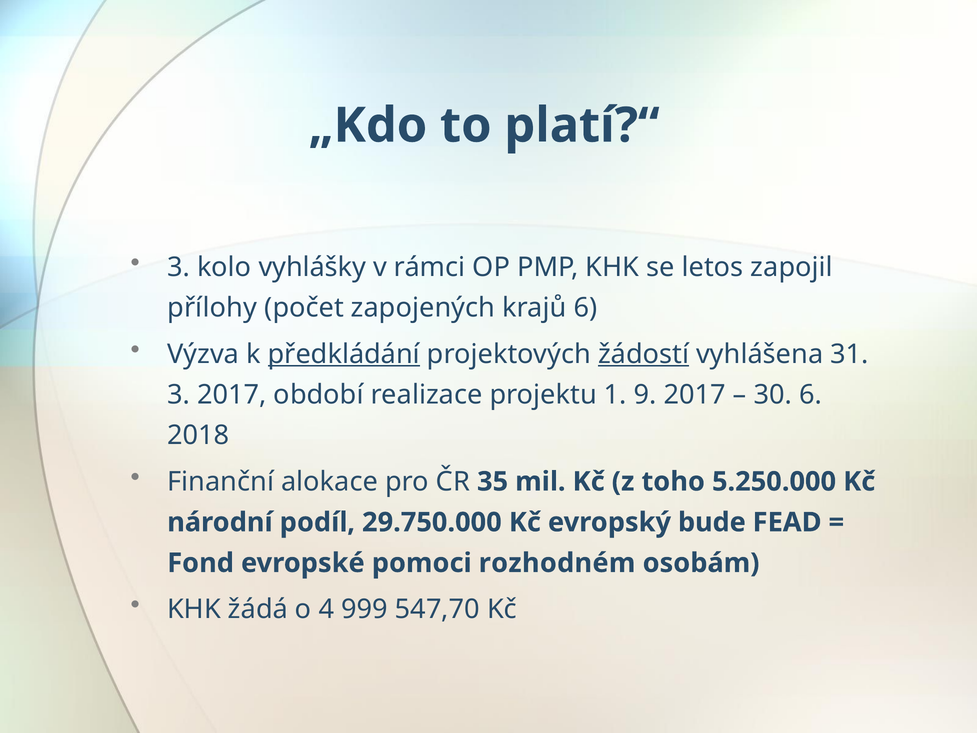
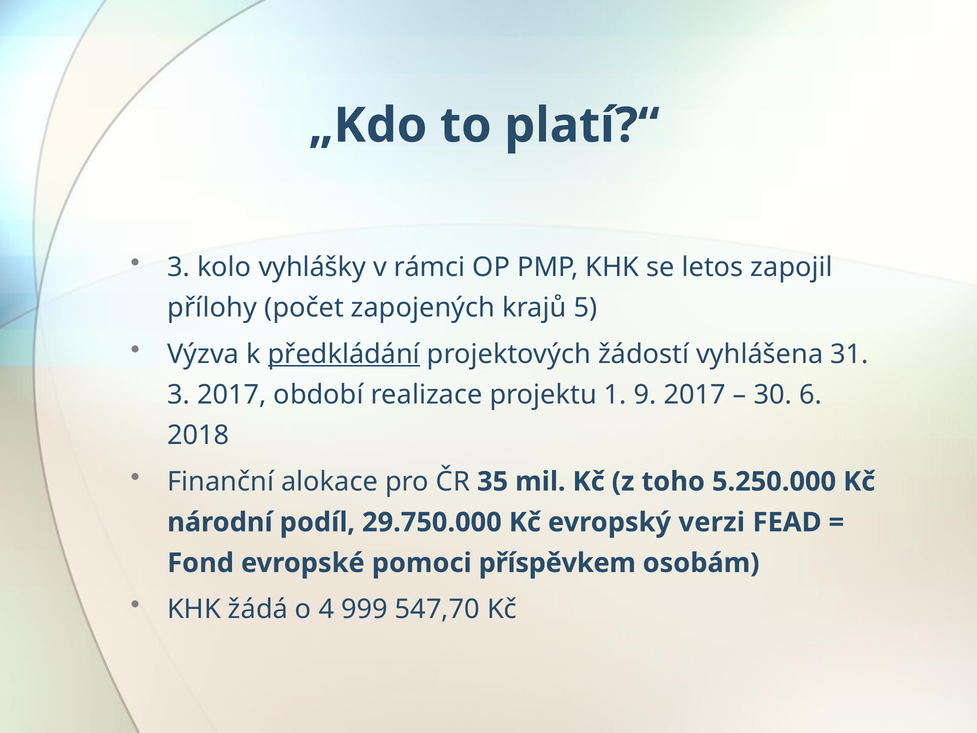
krajů 6: 6 -> 5 (585, 308)
žádostí underline: present -> none (644, 354)
bude: bude -> verzi (712, 522)
rozhodném: rozhodném -> příspěvkem (557, 563)
